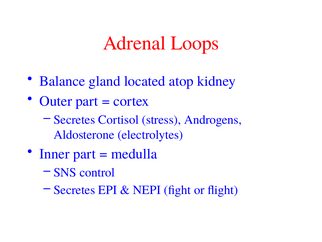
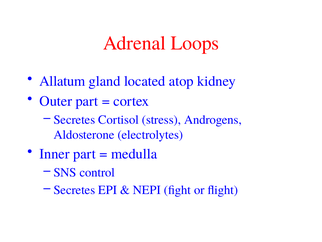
Balance: Balance -> Allatum (62, 81)
